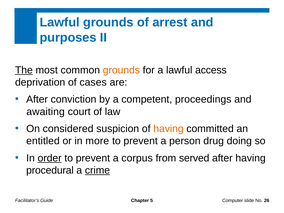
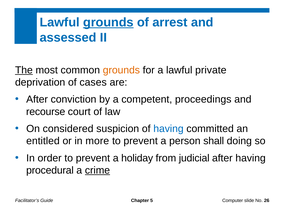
grounds underline: none -> present (108, 22)
purposes: purposes -> assessed (68, 38)
access: access -> private (211, 70)
awaiting: awaiting -> recourse (46, 112)
having colour: orange -> blue (168, 129)
drug: drug -> shall (214, 141)
order underline: present -> none (50, 158)
corpus: corpus -> holiday (137, 158)
served: served -> judicial (194, 158)
